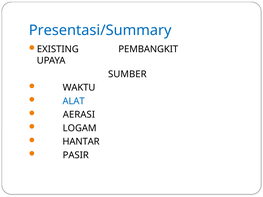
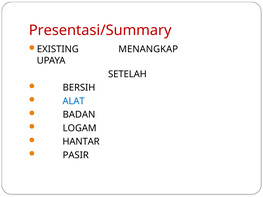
Presentasi/Summary colour: blue -> red (100, 30)
PEMBANGKIT: PEMBANGKIT -> MENANGKAP (148, 49)
SUMBER: SUMBER -> SETELAH (127, 74)
WAKTU: WAKTU -> BERSIH (79, 88)
AERASI: AERASI -> BADAN (79, 115)
